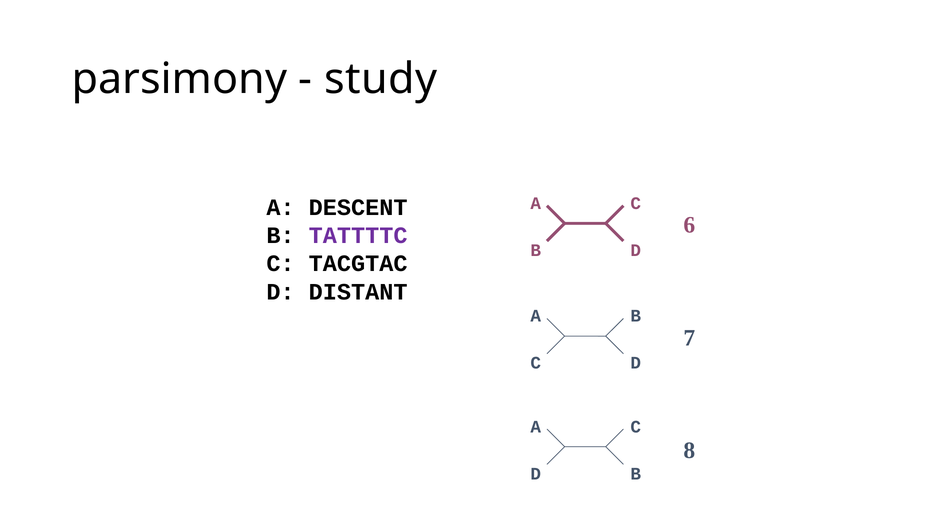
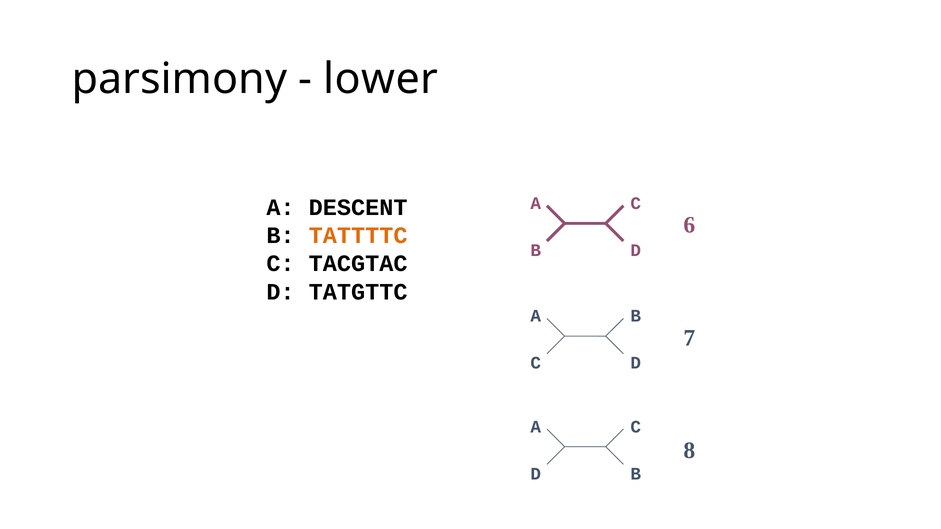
study: study -> lower (381, 79)
TATTTTC colour: purple -> orange (358, 236)
DISTANT: DISTANT -> TATGTTC (358, 292)
